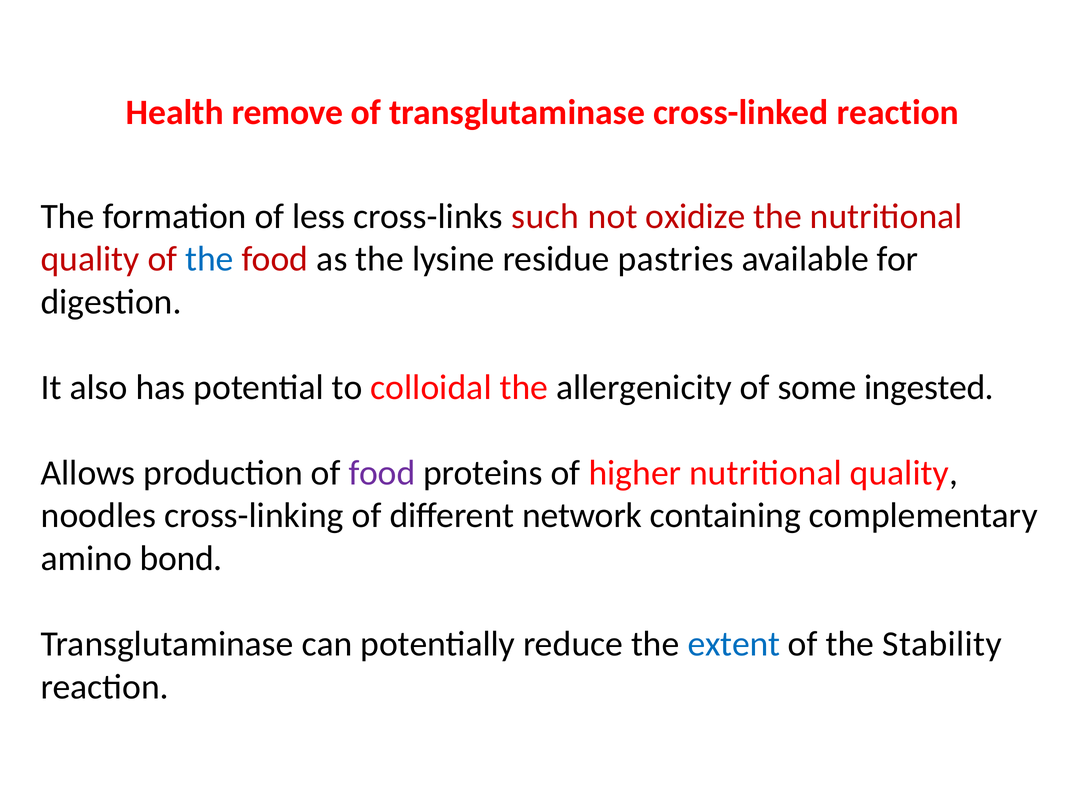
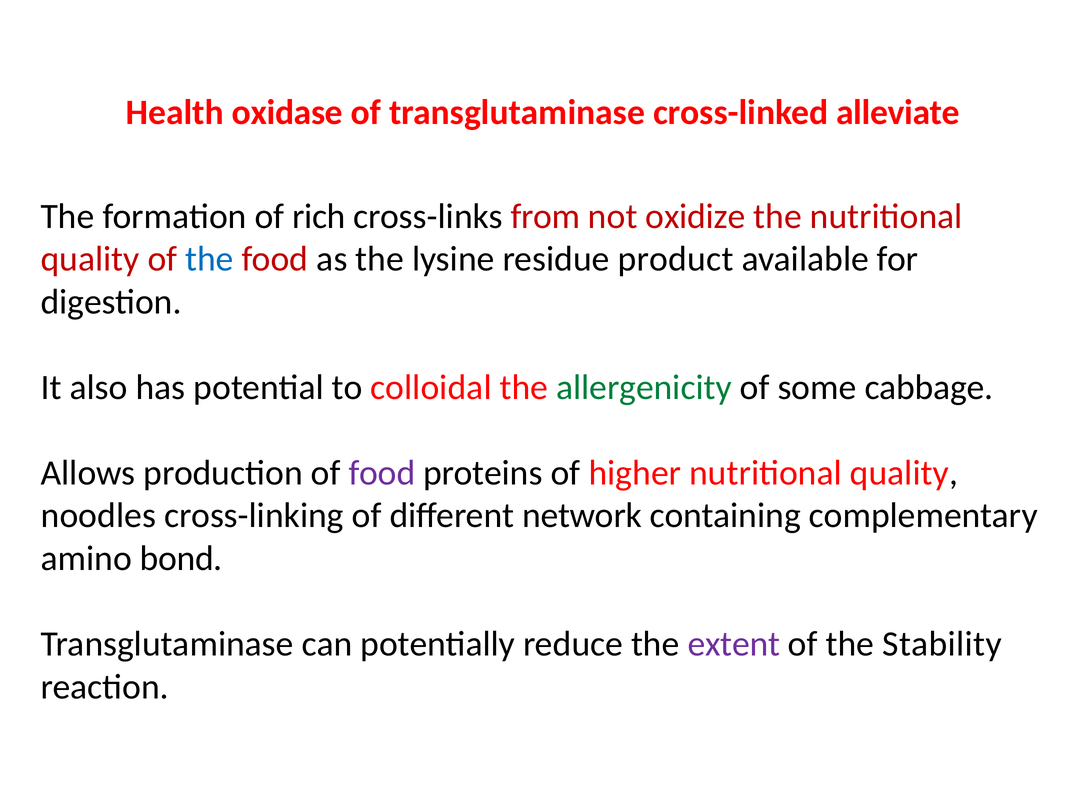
remove: remove -> oxidase (287, 113)
cross-linked reaction: reaction -> alleviate (898, 113)
less: less -> rich (319, 216)
such: such -> from (546, 216)
pastries: pastries -> product (676, 259)
allergenicity colour: black -> green (644, 388)
ingested: ingested -> cabbage (929, 388)
extent colour: blue -> purple (734, 644)
